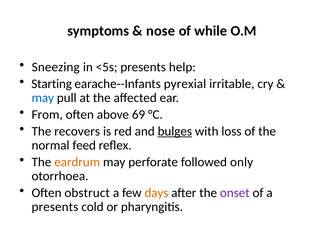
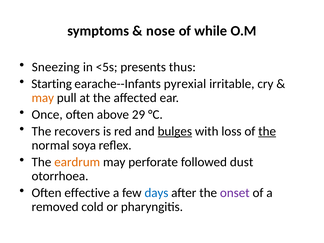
help: help -> thus (182, 67)
may colour: blue -> orange (43, 98)
From: From -> Once (47, 115)
69: 69 -> 29 (139, 115)
the underline: none -> present (267, 131)
feed: feed -> soya (84, 145)
only: only -> dust (242, 162)
obstruct: obstruct -> effective (87, 193)
days colour: orange -> blue (156, 193)
presents: presents -> removed (55, 207)
